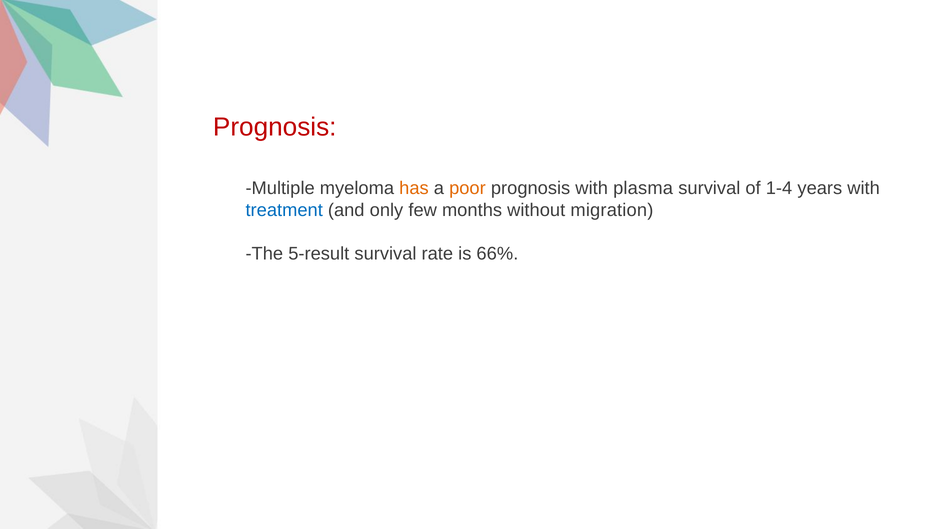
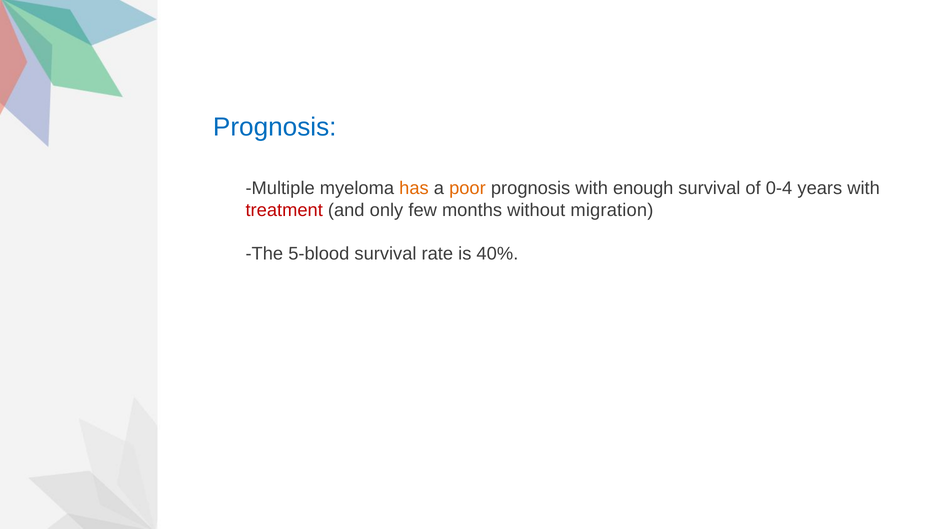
Prognosis colour: red -> blue (275, 127)
plasma: plasma -> enough (643, 188)
1-4: 1-4 -> 0-4 (779, 188)
treatment colour: blue -> red (284, 210)
5-result: 5-result -> 5-blood (319, 254)
66%: 66% -> 40% (497, 254)
